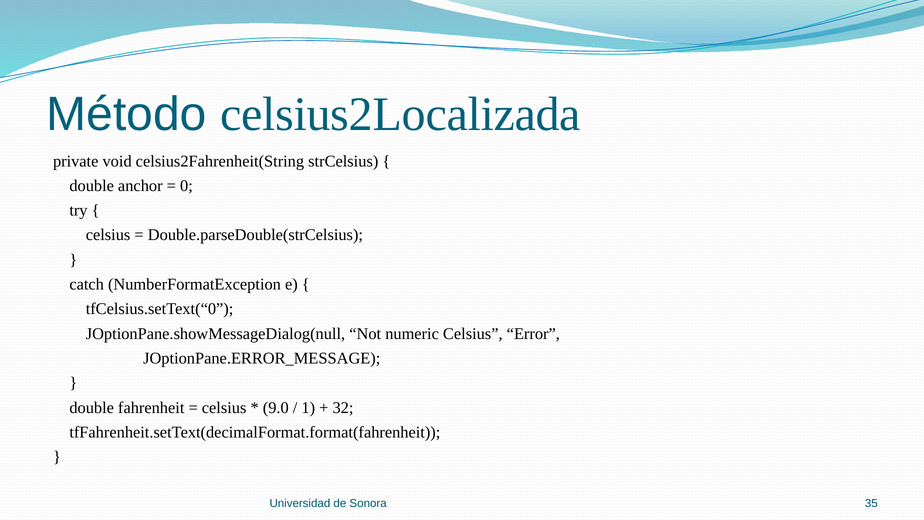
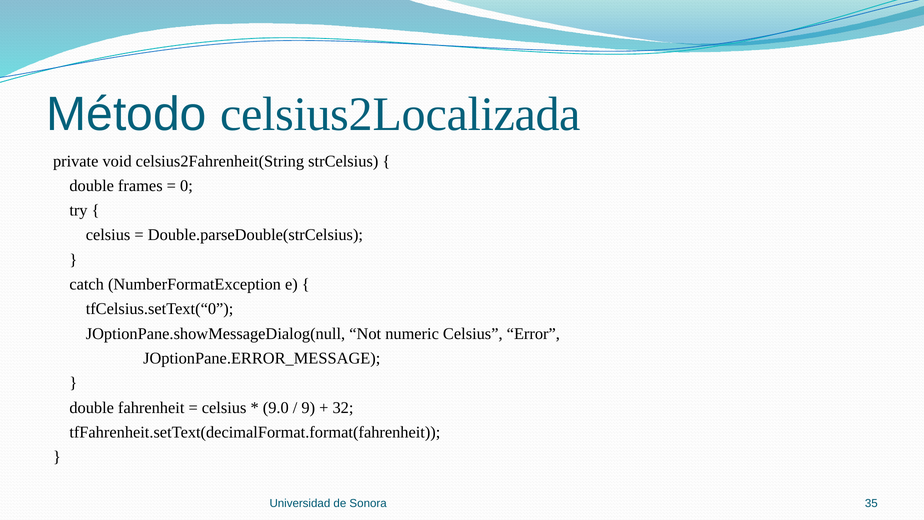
anchor: anchor -> frames (140, 186)
1: 1 -> 9 (308, 407)
